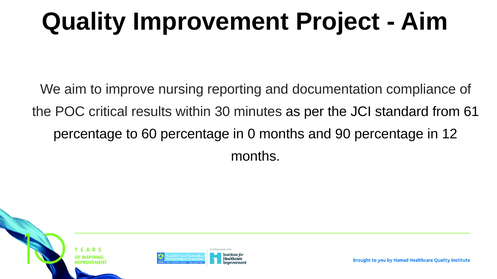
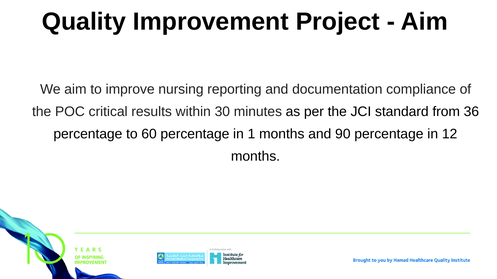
61: 61 -> 36 (471, 112)
0: 0 -> 1 (251, 134)
